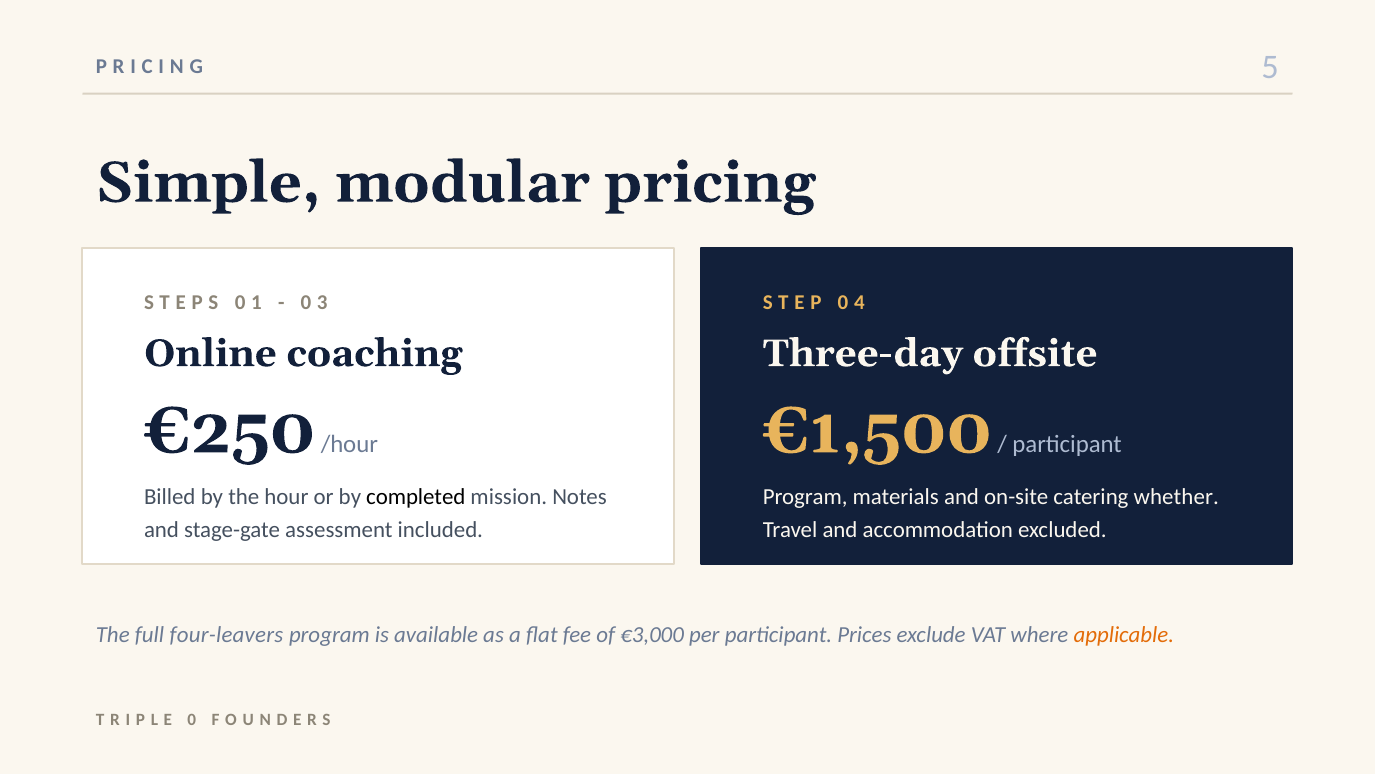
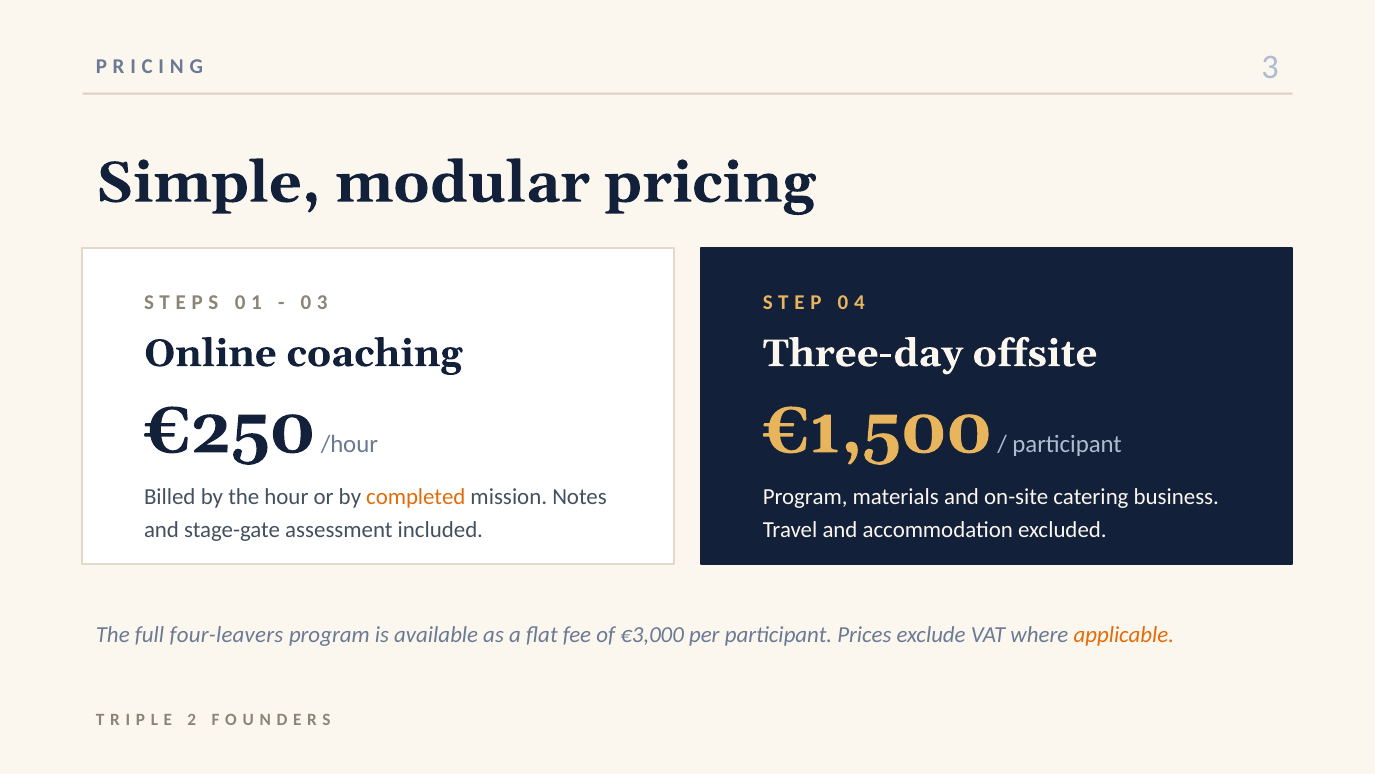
5: 5 -> 3 (1270, 67)
completed colour: black -> orange (416, 497)
whether: whether -> business (1176, 497)
0: 0 -> 2 (192, 719)
